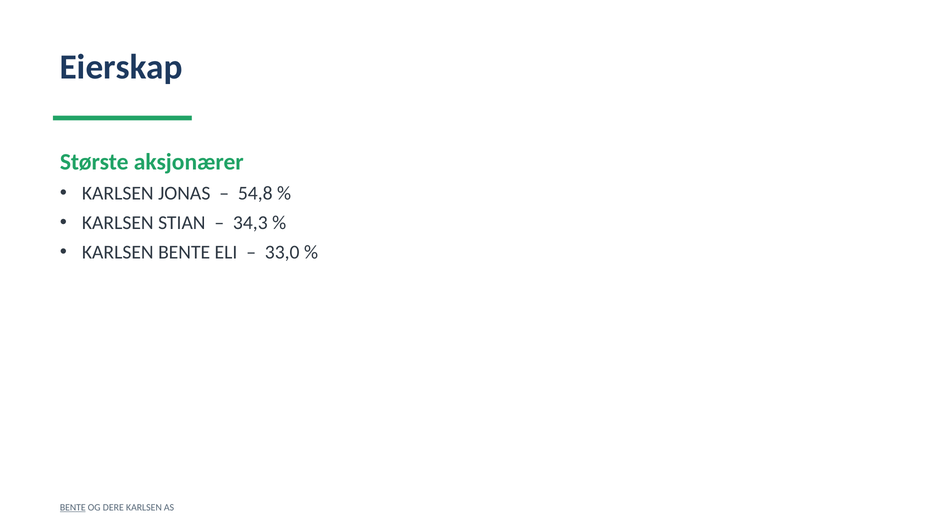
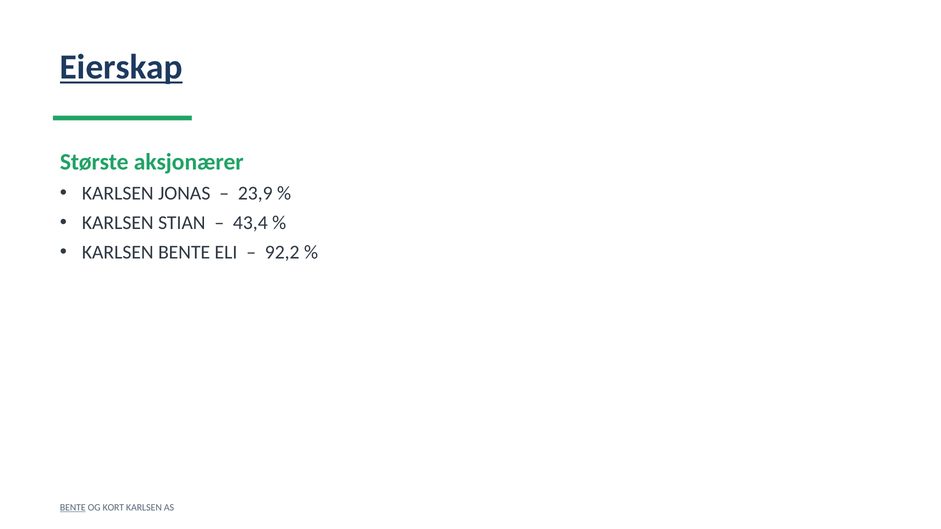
Eierskap underline: none -> present (121, 67)
54,8: 54,8 -> 23,9 (255, 193)
34,3: 34,3 -> 43,4 (250, 223)
33,0: 33,0 -> 92,2 (282, 252)
DERE: DERE -> KORT (113, 508)
